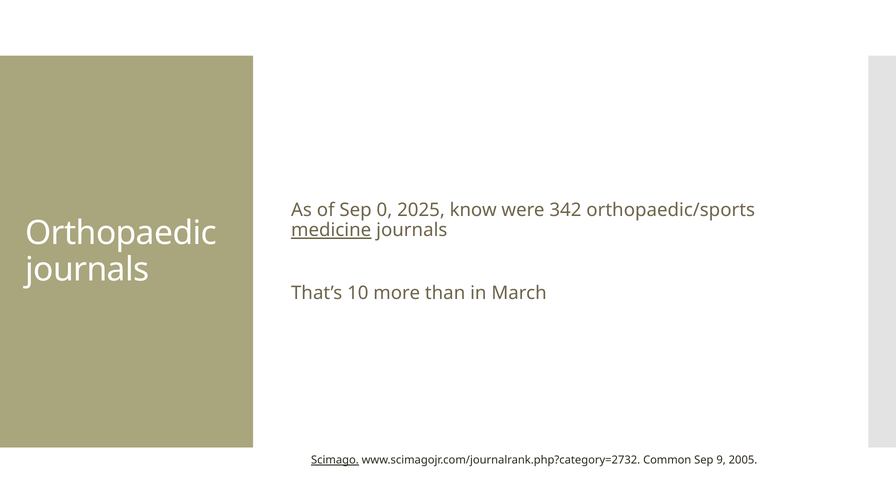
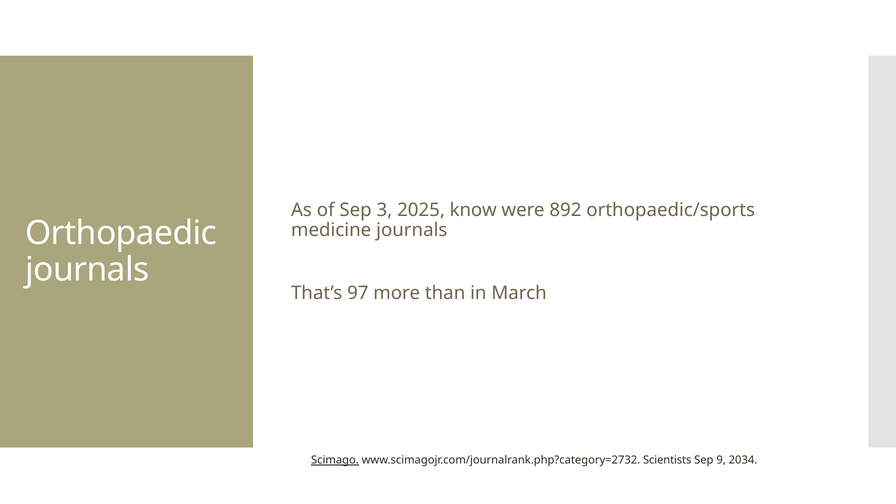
0: 0 -> 3 (384, 210)
342: 342 -> 892 (565, 210)
medicine underline: present -> none (331, 230)
10: 10 -> 97 (358, 293)
Common: Common -> Scientists (667, 460)
2005: 2005 -> 2034 (743, 460)
